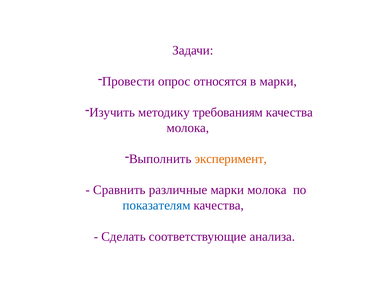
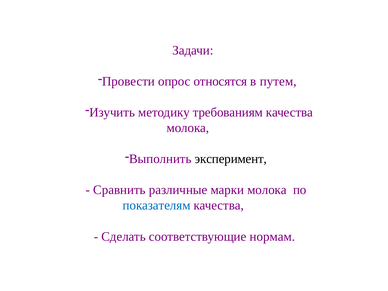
в марки: марки -> путем (278, 81)
эксперимент colour: orange -> black (231, 159)
анализа: анализа -> нормам (272, 236)
